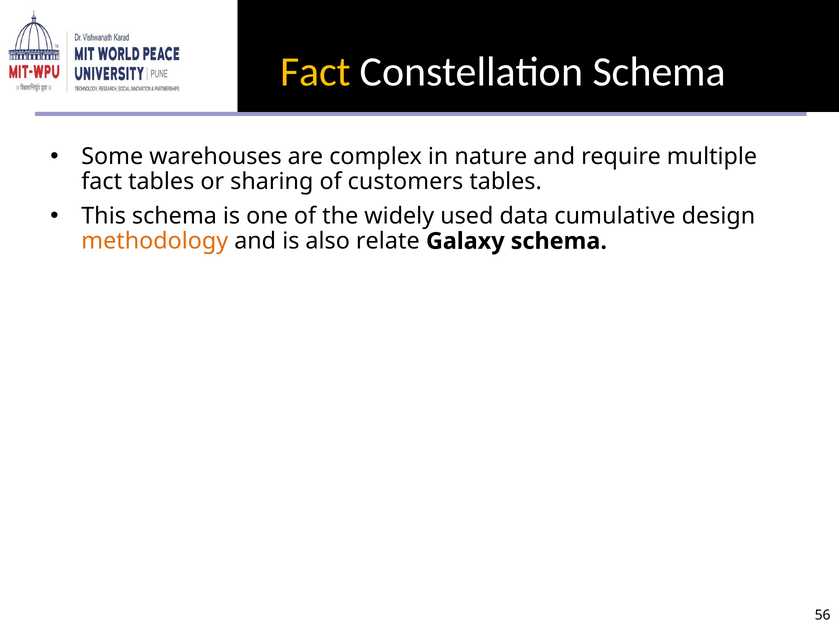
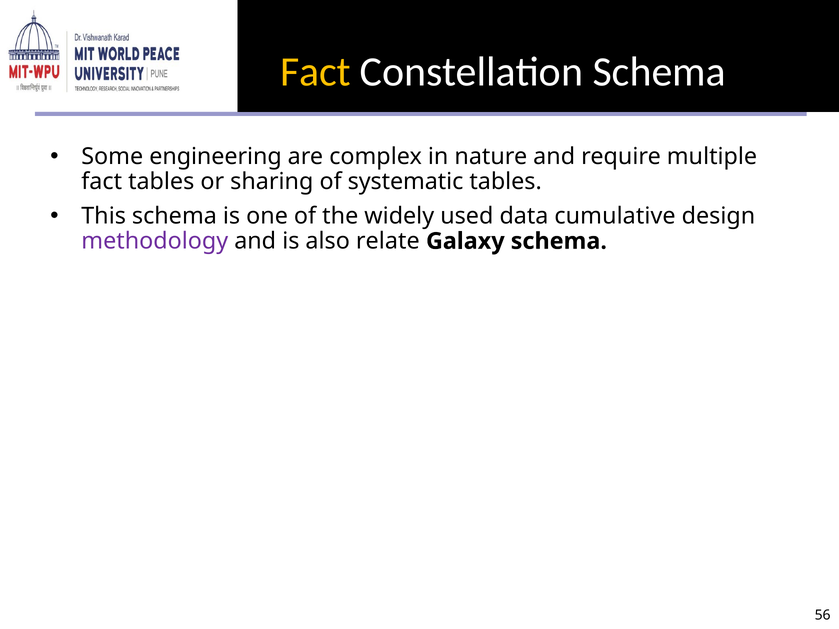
warehouses: warehouses -> engineering (216, 156)
customers: customers -> systematic (406, 182)
methodology colour: orange -> purple (155, 241)
